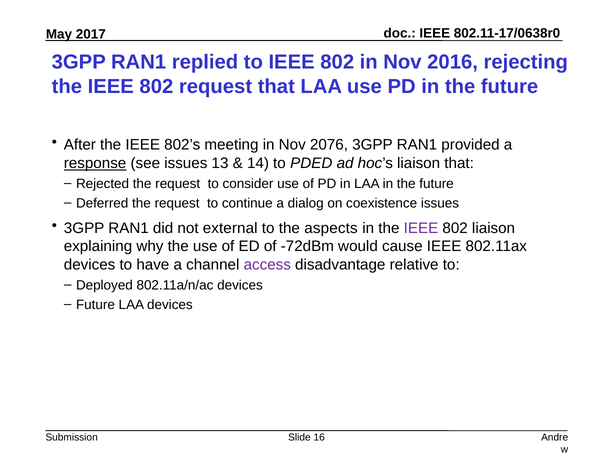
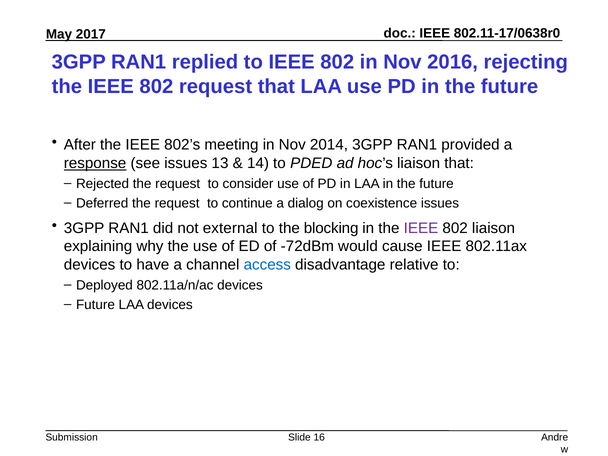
2076: 2076 -> 2014 (329, 145)
aspects: aspects -> blocking (331, 228)
access colour: purple -> blue (267, 265)
